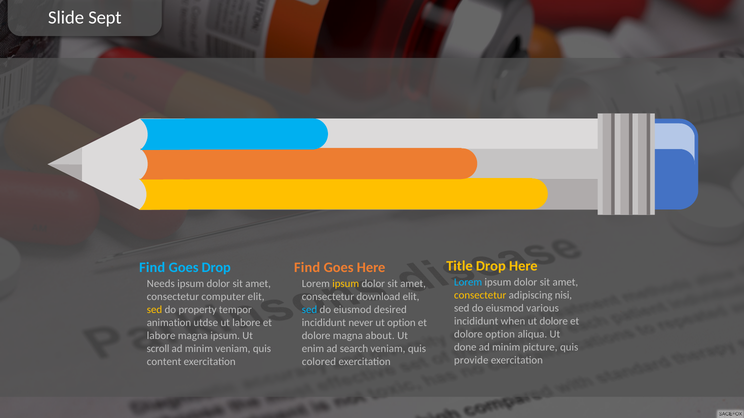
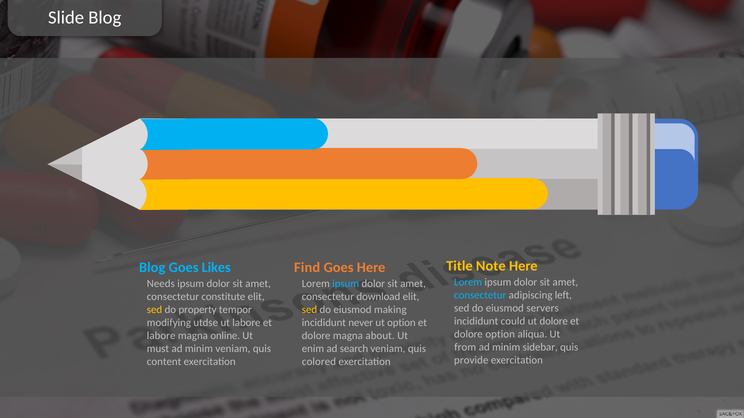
Slide Sept: Sept -> Blog (105, 18)
Title Drop: Drop -> Note (491, 267)
Find: Find -> Blog (152, 268)
Goes Drop: Drop -> Likes (216, 268)
ipsum colour: yellow -> light blue (346, 284)
consectetur colour: yellow -> light blue (480, 296)
nisi: nisi -> left (563, 296)
computer: computer -> constitute (223, 297)
various: various -> servers (543, 309)
sed colour: light blue -> yellow (309, 310)
desired: desired -> making (390, 310)
when: when -> could (513, 322)
animation: animation -> modifying (169, 323)
magna ipsum: ipsum -> online (225, 336)
done: done -> from (465, 348)
picture: picture -> sidebar (540, 348)
scroll: scroll -> must (158, 349)
